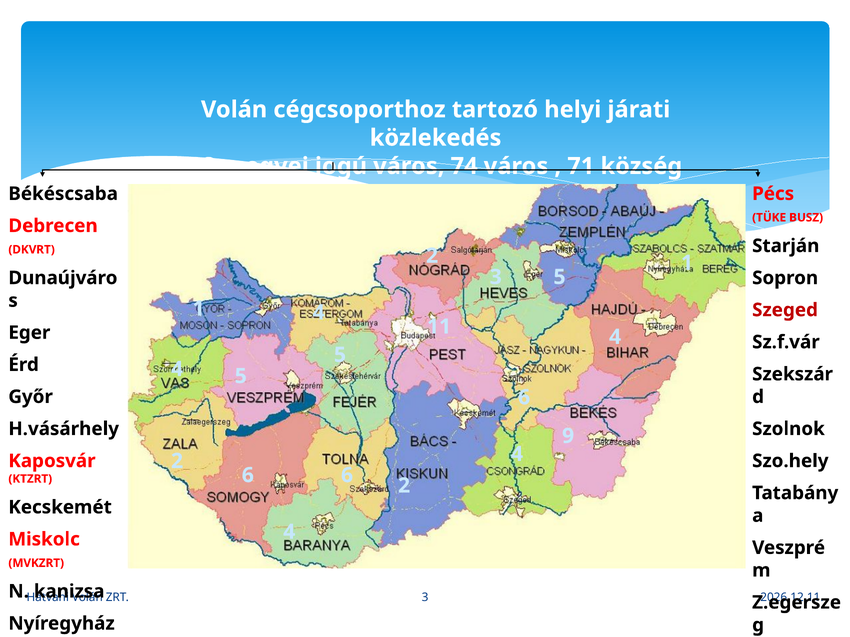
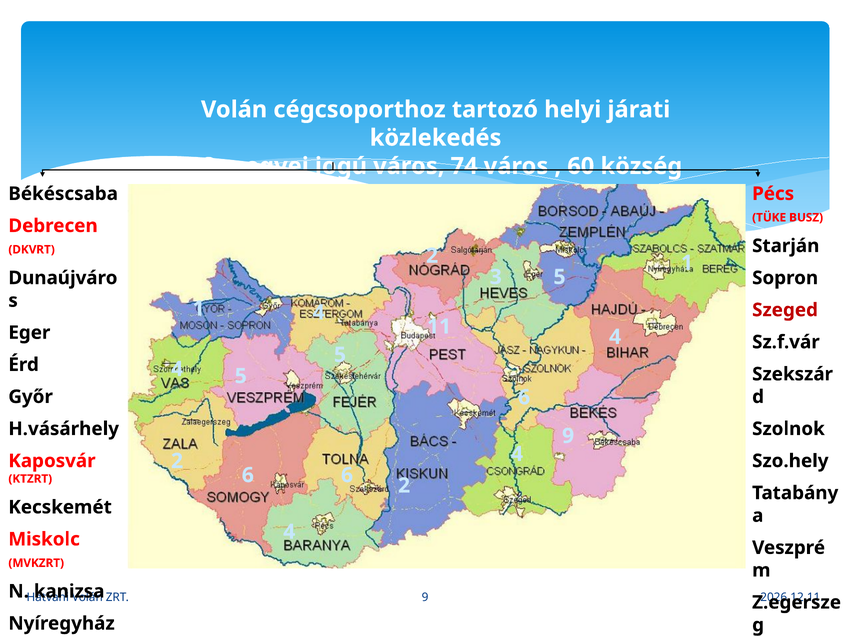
71: 71 -> 60 (581, 166)
ZRT 3: 3 -> 9 (425, 598)
